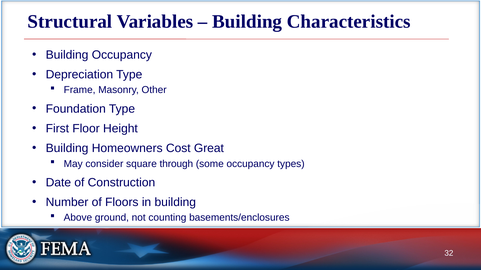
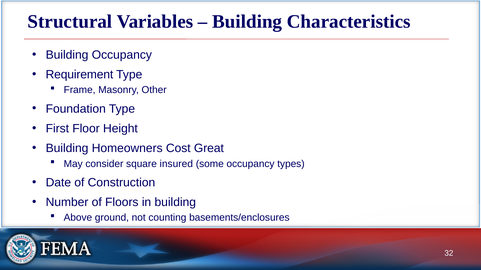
Depreciation: Depreciation -> Requirement (79, 75)
through: through -> insured (176, 164)
